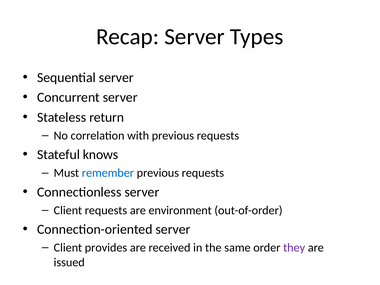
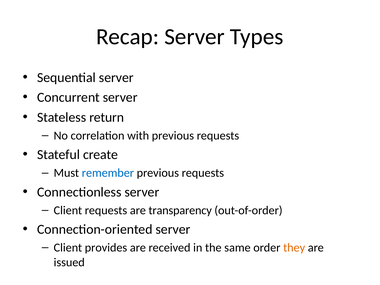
knows: knows -> create (100, 155)
environment: environment -> transparency (180, 210)
they colour: purple -> orange (294, 248)
